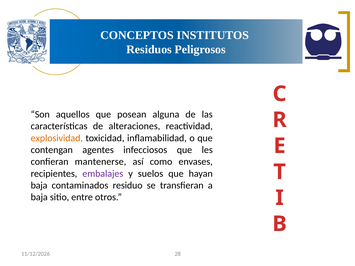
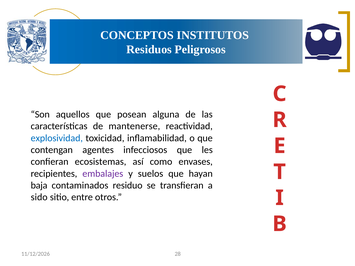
alteraciones: alteraciones -> mantenerse (134, 126)
explosividad colour: orange -> blue (57, 138)
mantenerse: mantenerse -> ecosistemas (101, 162)
baja: baja -> sido (39, 197)
